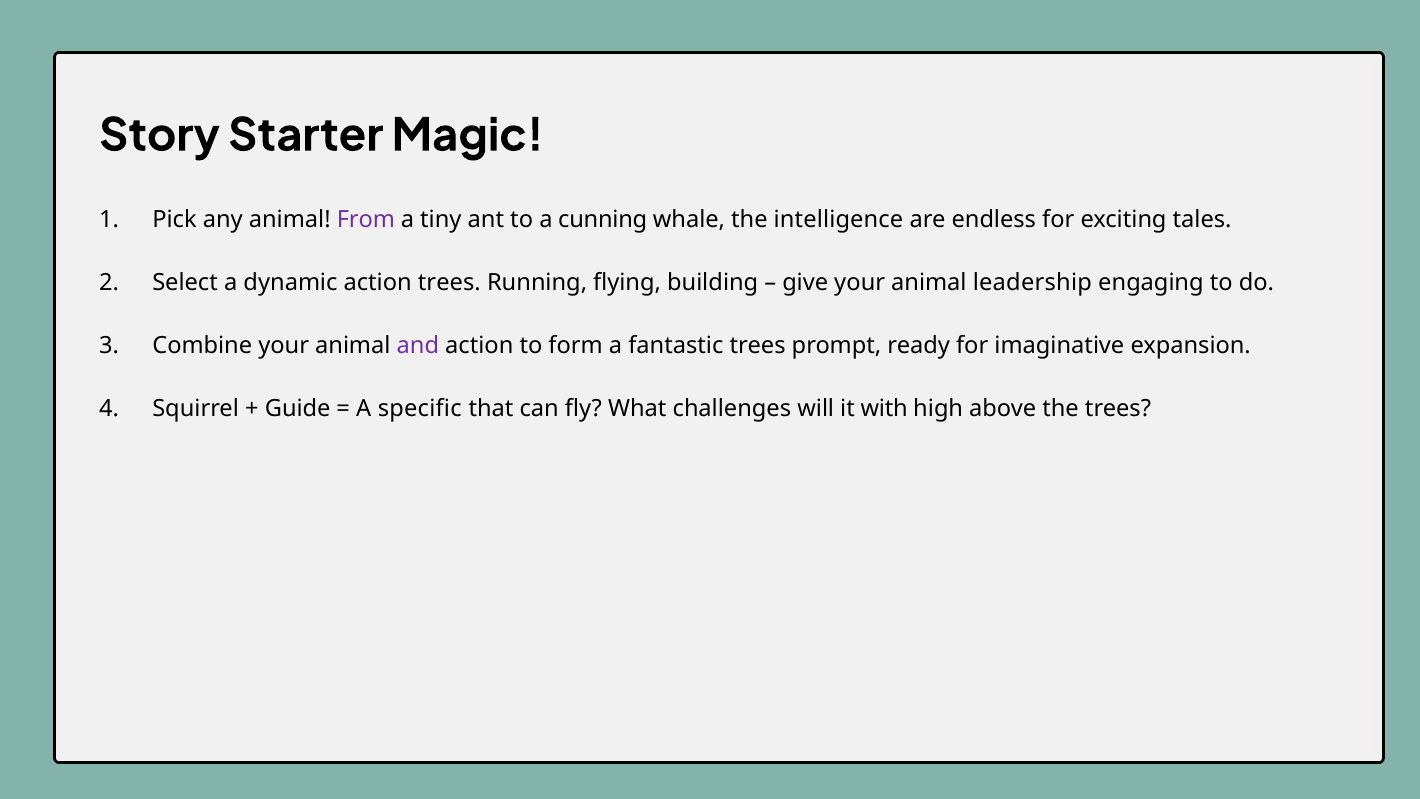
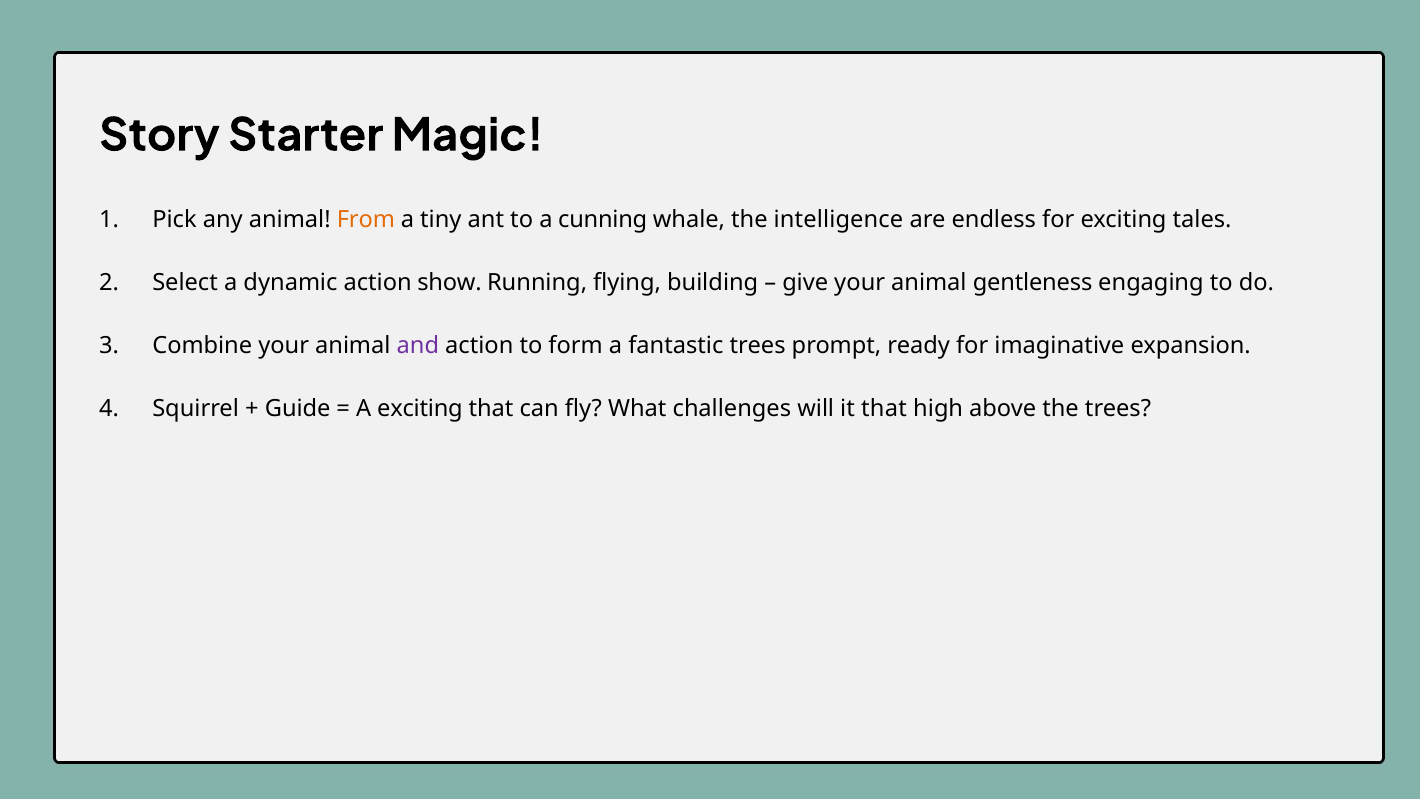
From colour: purple -> orange (366, 220)
action trees: trees -> show (449, 283)
leadership: leadership -> gentleness (1033, 283)
A specific: specific -> exciting (420, 409)
it with: with -> that (884, 409)
